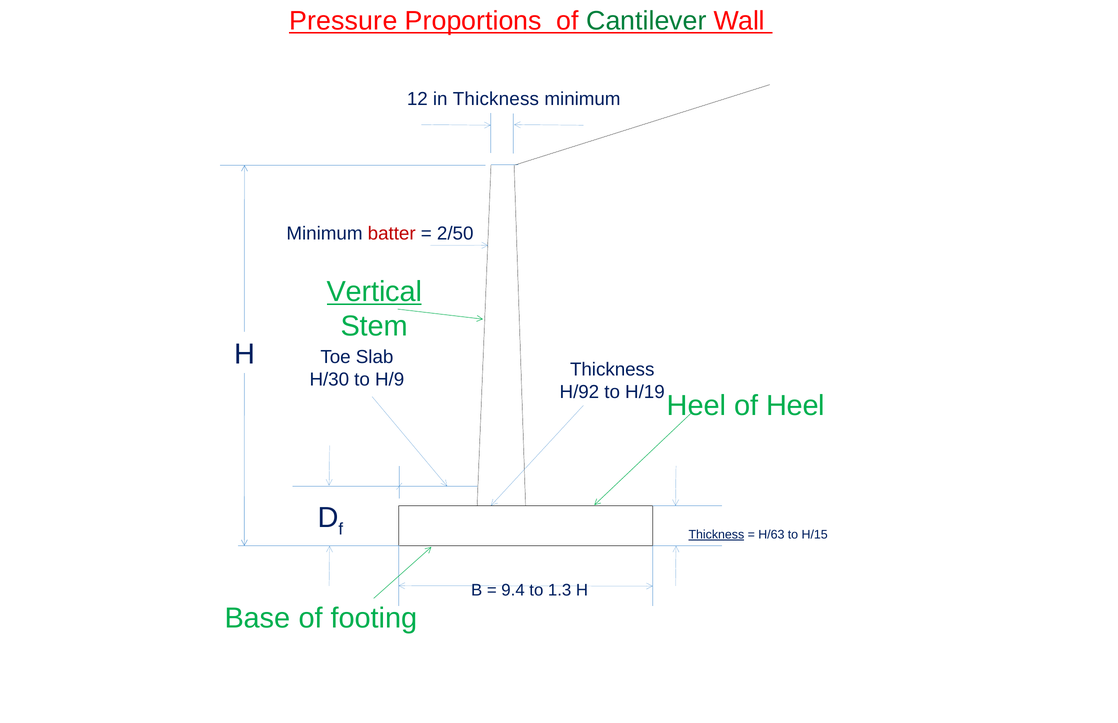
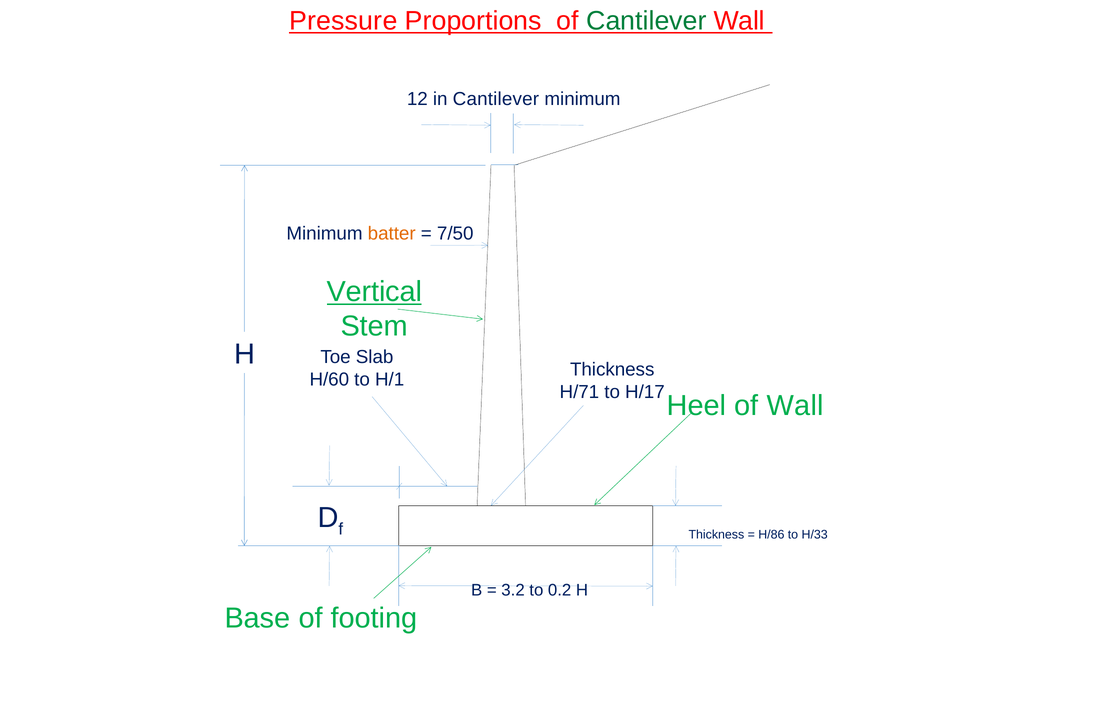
in Thickness: Thickness -> Cantilever (496, 99)
batter colour: red -> orange (392, 234)
2/50: 2/50 -> 7/50 (455, 234)
H/30: H/30 -> H/60 (329, 380)
H/9: H/9 -> H/1 (390, 380)
H/92: H/92 -> H/71 (579, 392)
H/19: H/19 -> H/17 (645, 392)
of Heel: Heel -> Wall (795, 406)
Thickness underline: present -> none (716, 535)
H/63: H/63 -> H/86 (771, 535)
H/15: H/15 -> H/33 (815, 535)
9.4: 9.4 -> 3.2 (513, 591)
1.3: 1.3 -> 0.2 (560, 591)
